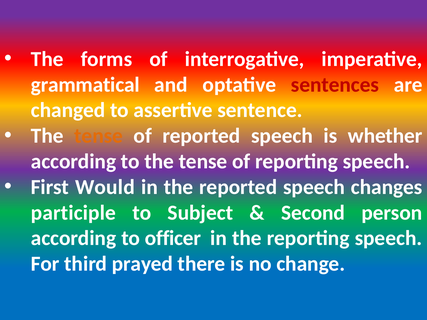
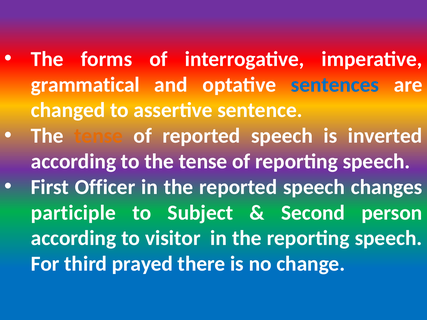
sentences colour: red -> blue (335, 85)
whether: whether -> inverted (385, 136)
Would: Would -> Officer (105, 187)
officer: officer -> visitor (173, 238)
